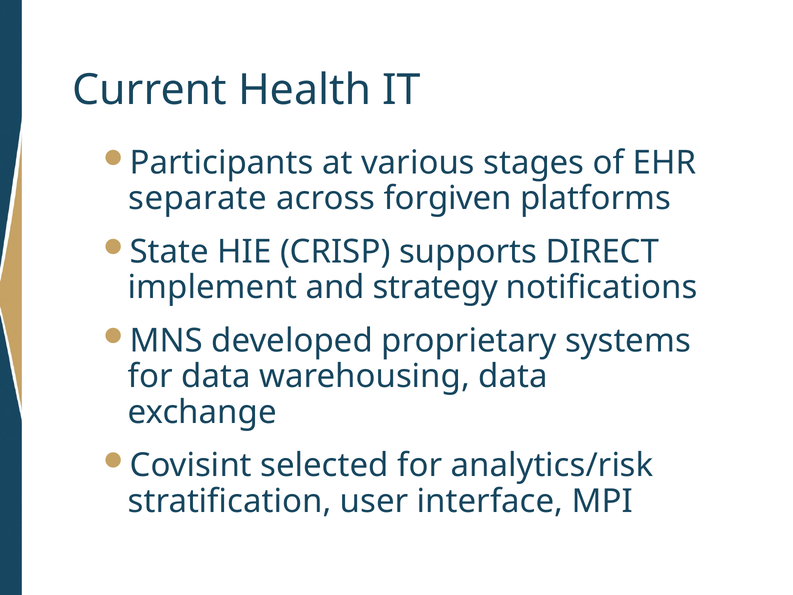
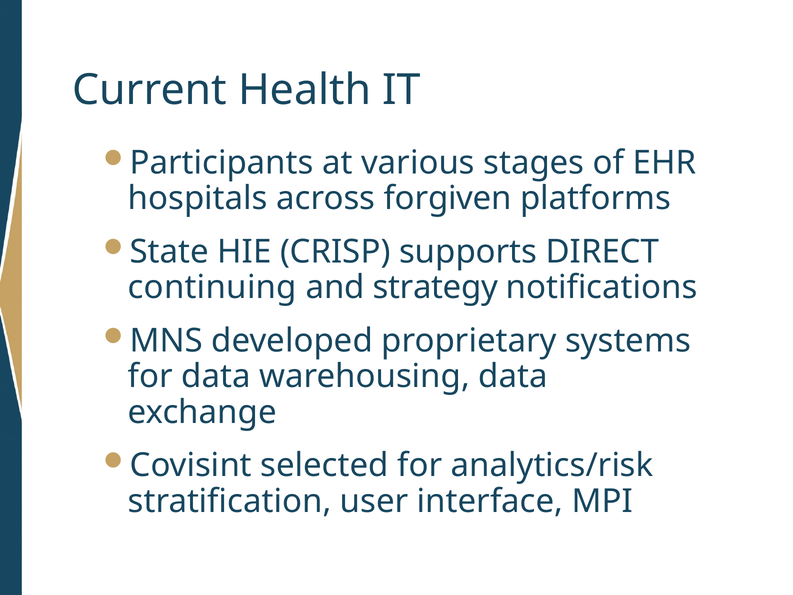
separate: separate -> hospitals (198, 198)
implement: implement -> continuing (212, 287)
